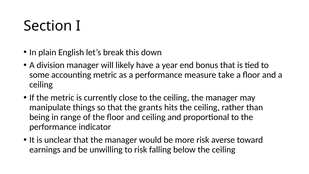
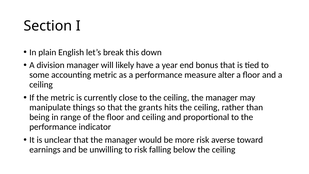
take: take -> alter (226, 75)
